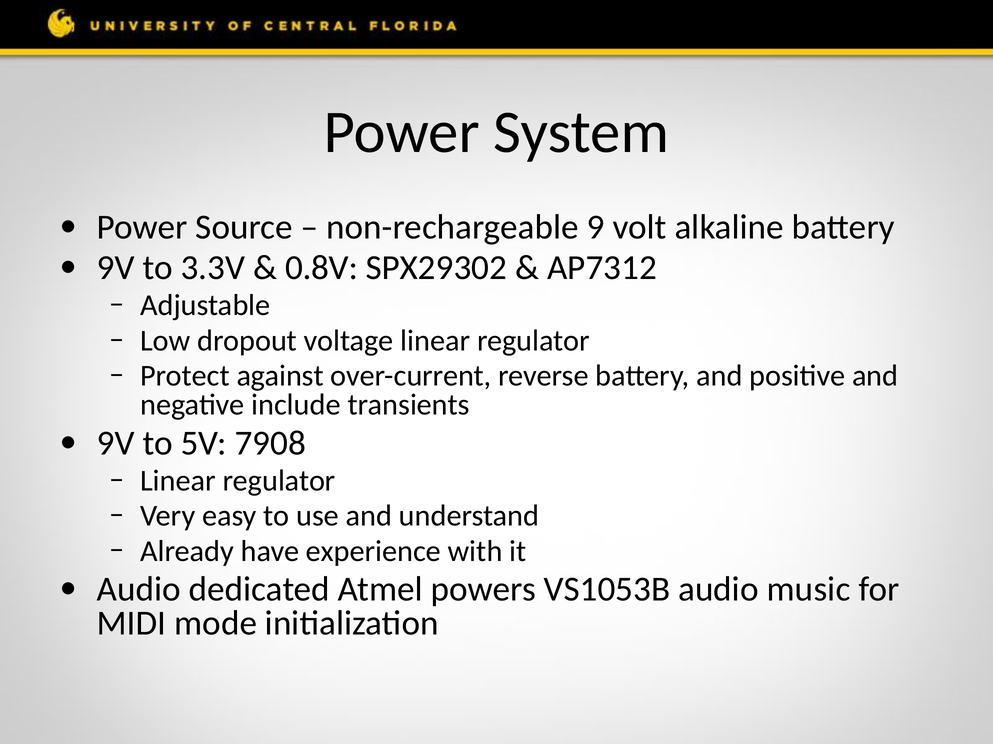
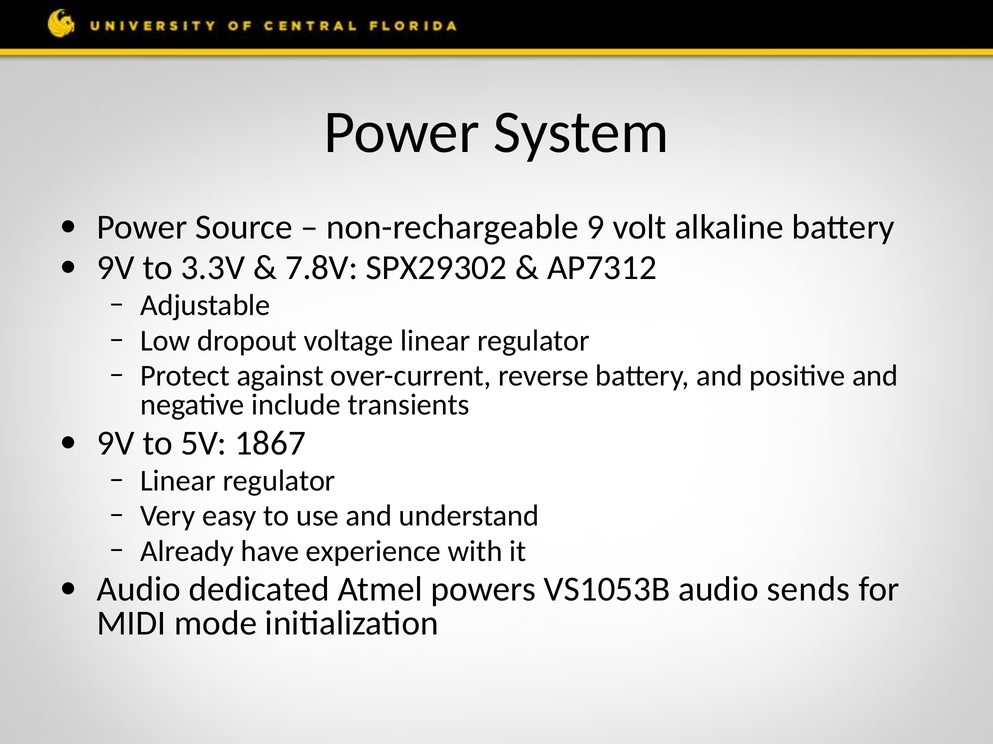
0.8V: 0.8V -> 7.8V (322, 268)
7908: 7908 -> 1867 (270, 444)
music: music -> sends (808, 590)
